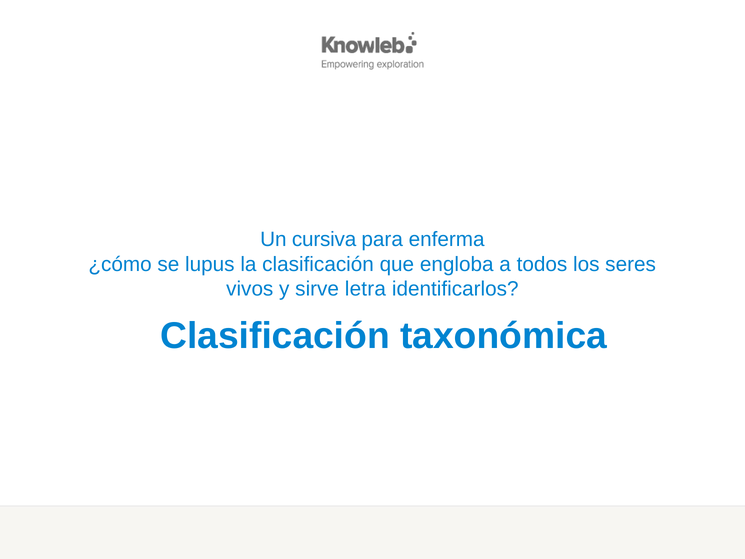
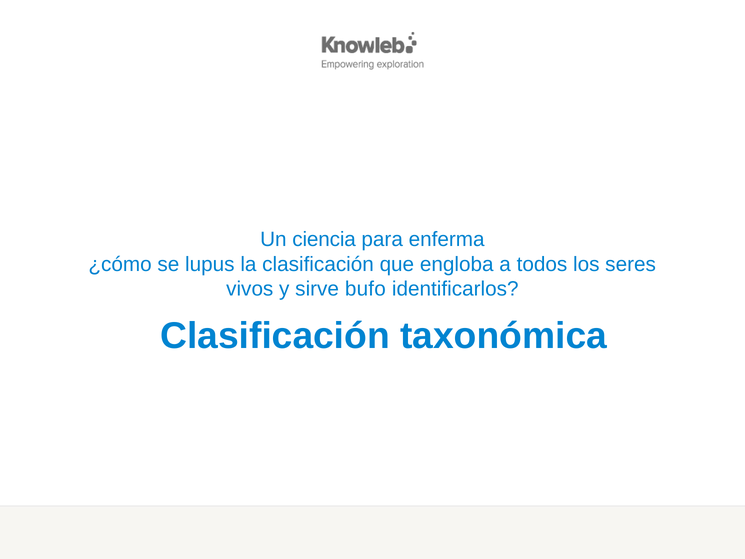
cursiva: cursiva -> ciencia (324, 239)
letra: letra -> bufo (365, 289)
